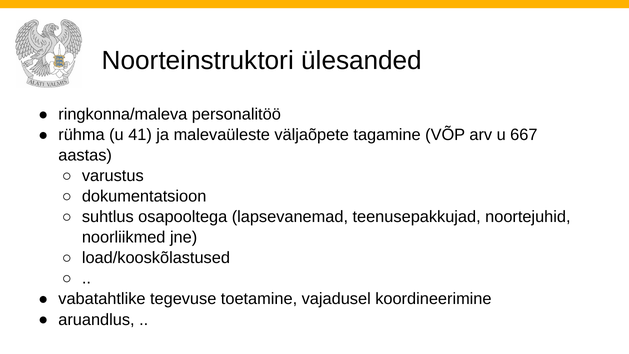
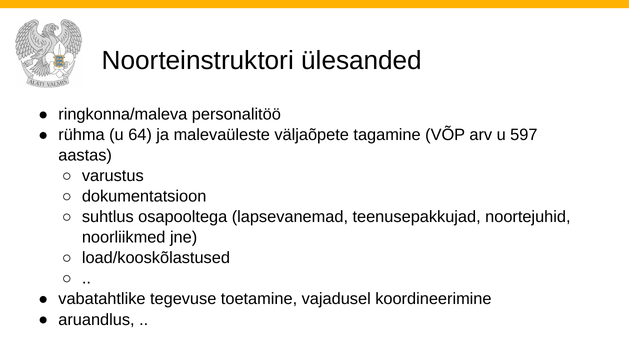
41: 41 -> 64 (140, 135)
667: 667 -> 597 (524, 135)
